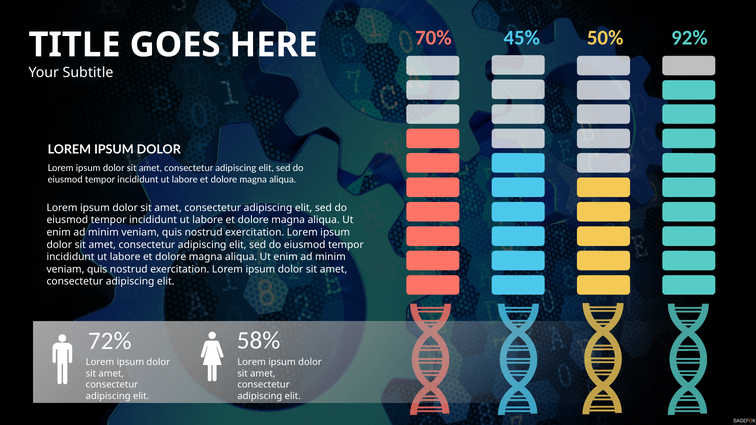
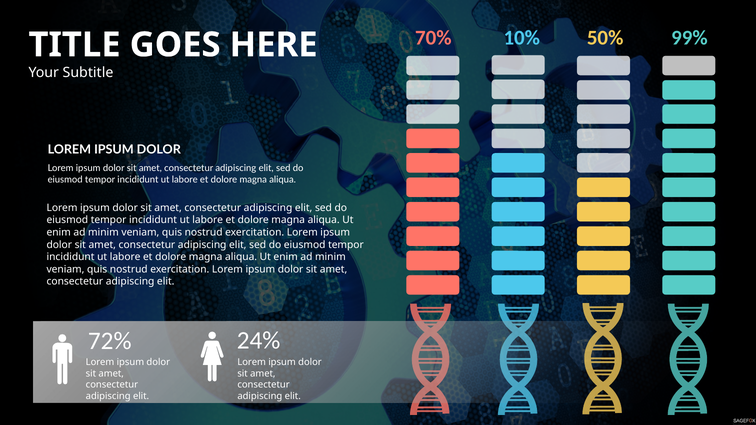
45%: 45% -> 10% (522, 38)
92%: 92% -> 99% (689, 38)
58%: 58% -> 24% (259, 341)
